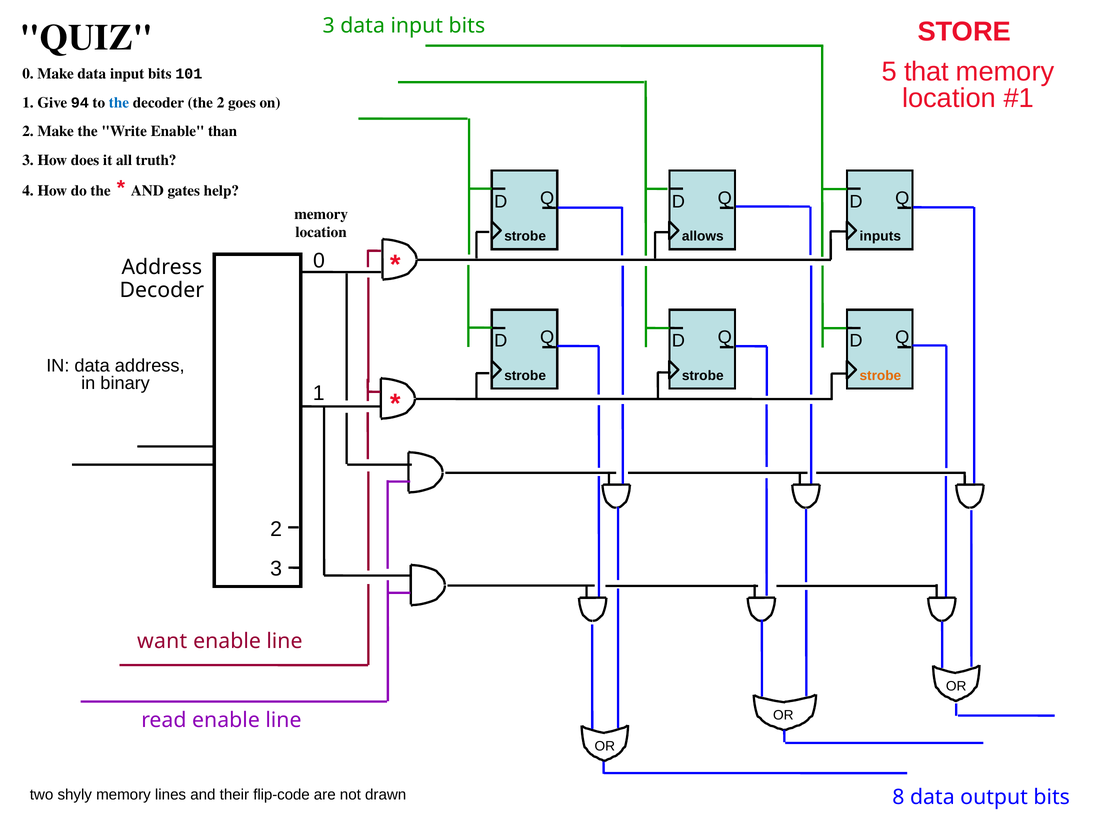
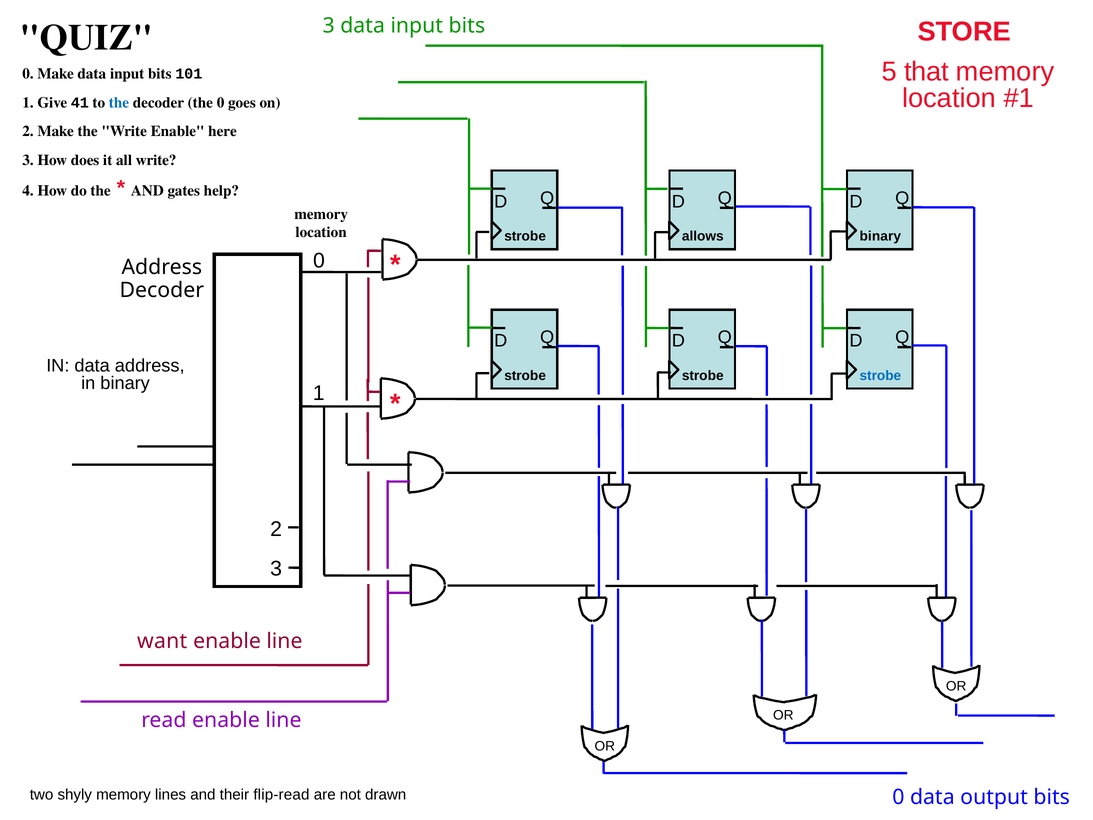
94: 94 -> 41 (80, 103)
the 2: 2 -> 0 (221, 103)
than: than -> here (223, 131)
all truth: truth -> write (156, 160)
inputs: inputs -> binary (880, 236)
strobe colour: orange -> blue (880, 375)
flip-code: flip-code -> flip-read (281, 795)
drawn 8: 8 -> 0 (898, 797)
